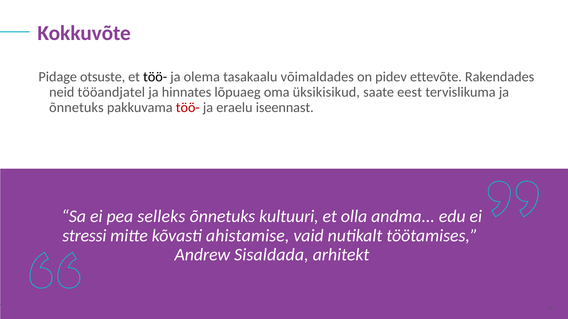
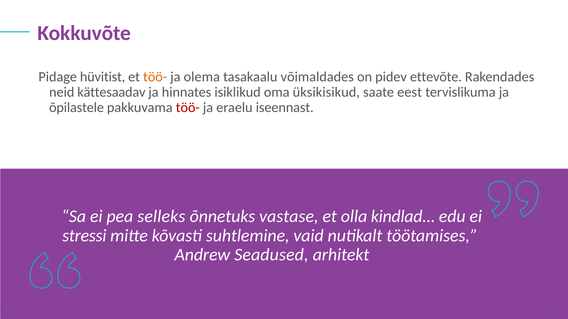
otsuste: otsuste -> hüvitist (103, 77)
töö- colour: black -> orange (155, 77)
tööandjatel: tööandjatel -> kättesaadav (111, 92)
lõpuaeg: lõpuaeg -> isiklikud (238, 92)
õnnetuks: õnnetuks -> õpilastele (77, 108)
kultuuri: kultuuri -> vastase (289, 217)
andma: andma -> kindlad (403, 217)
ahistamise: ahistamise -> suhtlemine (248, 236)
Sisaldada: Sisaldada -> Seadused (271, 255)
